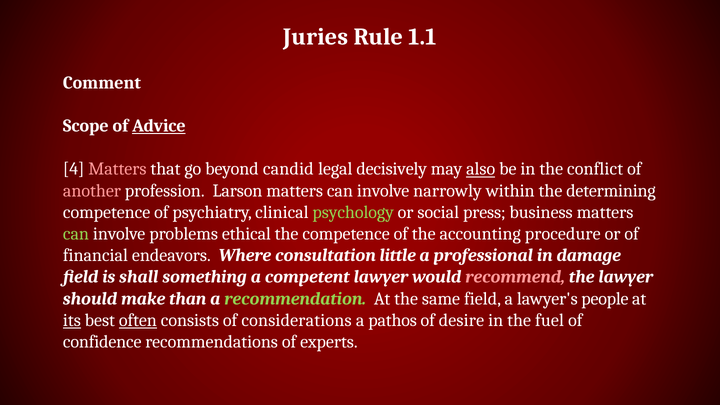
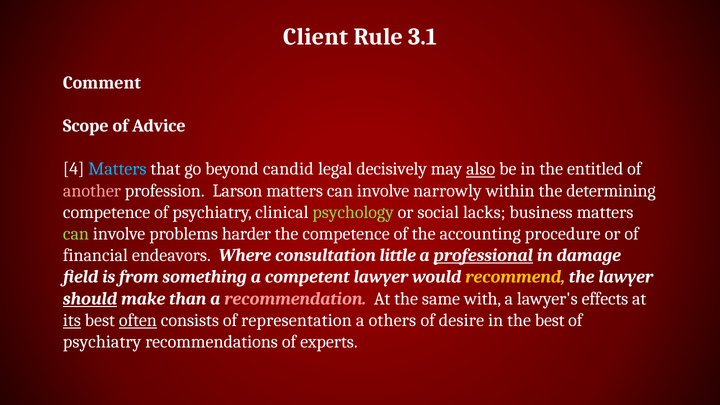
Juries: Juries -> Client (315, 37)
1.1: 1.1 -> 3.1 (422, 37)
Advice underline: present -> none (159, 126)
Matters colour: pink -> light blue (117, 169)
conflict: conflict -> entitled (595, 169)
press: press -> lacks (484, 212)
ethical: ethical -> harder (246, 234)
professional underline: none -> present (483, 255)
shall: shall -> from (139, 277)
recommend colour: pink -> yellow (515, 277)
should underline: none -> present (90, 299)
recommendation colour: light green -> pink (295, 299)
same field: field -> with (483, 299)
people: people -> effects (605, 299)
considerations: considerations -> representation (297, 320)
pathos: pathos -> others (392, 320)
the fuel: fuel -> best (550, 320)
confidence: confidence -> psychiatry (102, 342)
